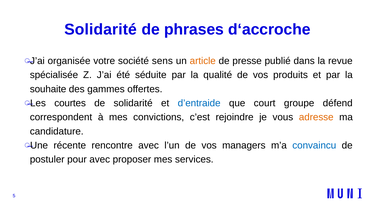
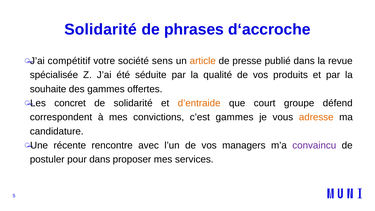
organisée: organisée -> compétitif (69, 61)
courtes: courtes -> concret (70, 103)
d’entraide colour: blue -> orange (199, 103)
c’est rejoindre: rejoindre -> gammes (235, 117)
convaincu colour: blue -> purple (314, 145)
pour avec: avec -> dans (100, 159)
